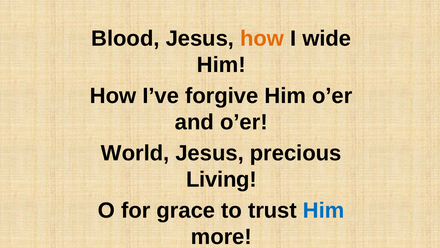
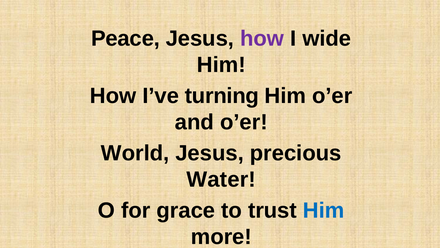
Blood: Blood -> Peace (125, 38)
how colour: orange -> purple (262, 38)
forgive: forgive -> turning (222, 96)
Living: Living -> Water (221, 179)
